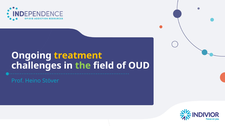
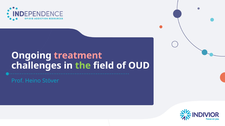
treatment colour: yellow -> pink (78, 56)
